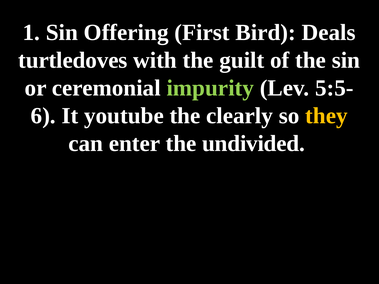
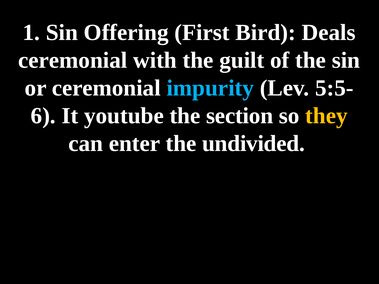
turtledoves: turtledoves -> ceremonial (73, 60)
impurity colour: light green -> light blue (210, 88)
clearly: clearly -> section (240, 116)
